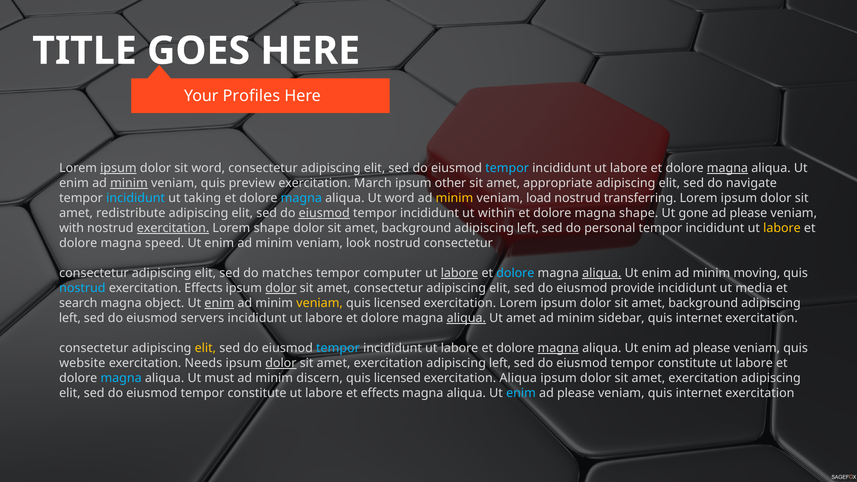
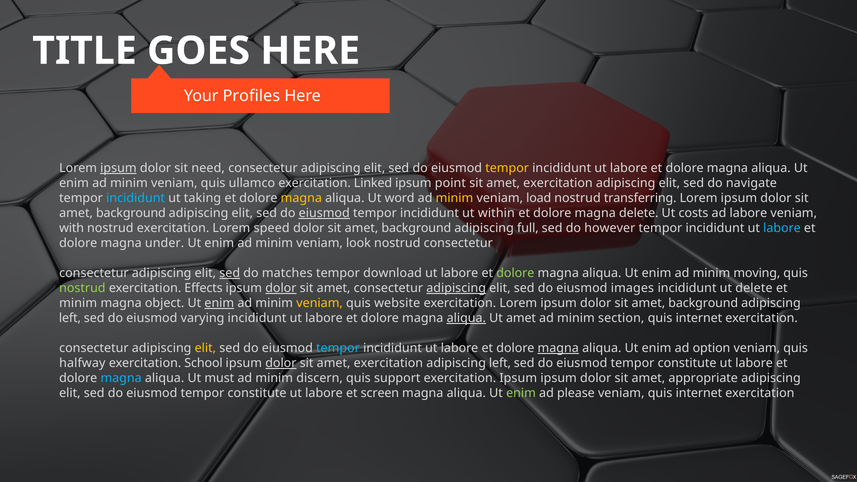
sit word: word -> need (208, 168)
tempor colour: light blue -> yellow (507, 168)
magna underline: present -> none (727, 168)
minim underline: present -> none (129, 183)
preview: preview -> ullamco (252, 183)
March: March -> Linked (373, 183)
other: other -> point (450, 183)
appropriate: appropriate -> exercitation (558, 183)
magna colour: light blue -> yellow (301, 198)
redistribute: redistribute -> background (131, 213)
magna shape: shape -> delete (639, 213)
gone: gone -> costs (693, 213)
please: please -> labore (748, 213)
exercitation underline: present -> none (173, 228)
Lorem shape: shape -> speed (272, 228)
left: left -> full (528, 228)
personal: personal -> however (610, 228)
labore colour: yellow -> light blue (782, 228)
speed: speed -> under (165, 243)
sed underline: none -> present (230, 273)
computer: computer -> download (393, 273)
labore underline: present -> none (460, 273)
dolore colour: light blue -> light green (515, 273)
aliqua underline: present -> none (602, 273)
nostrud colour: light blue -> light green (82, 288)
adipiscing underline: none -> present (456, 288)
provide: provide -> images (632, 288)
ut media: media -> delete (754, 288)
search: search -> minim (78, 303)
licensed: licensed -> website (397, 303)
servers: servers -> varying (202, 318)
sidebar: sidebar -> section (621, 318)
please: please -> option (711, 348)
website: website -> halfway (82, 363)
Needs: Needs -> School (204, 363)
licensed: licensed -> support (397, 378)
exercitation Aliqua: Aliqua -> Ipsum (518, 378)
exercitation: exercitation -> appropriate (703, 378)
et effects: effects -> screen (380, 393)
enim colour: light blue -> light green (521, 393)
